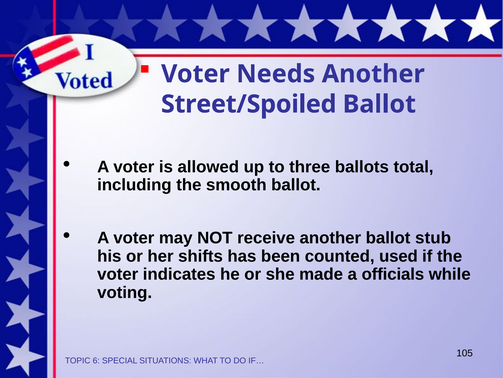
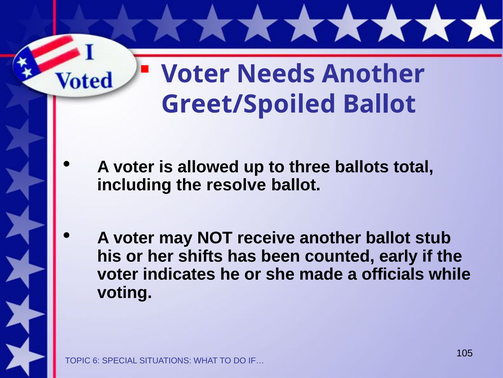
Street/Spoiled: Street/Spoiled -> Greet/Spoiled (248, 104)
smooth: smooth -> resolve (236, 185)
used: used -> early (398, 256)
